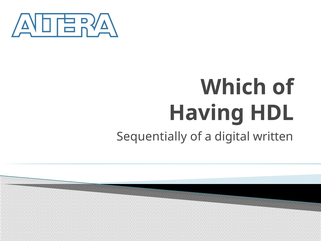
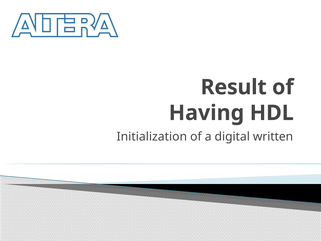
Which: Which -> Result (234, 87)
Sequentially: Sequentially -> Initialization (152, 136)
